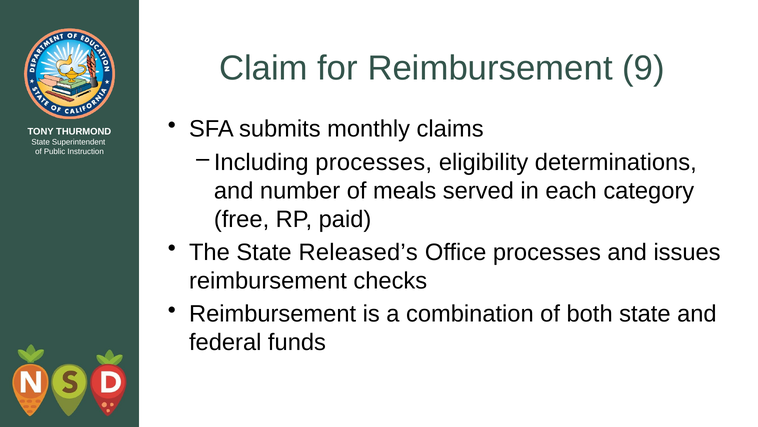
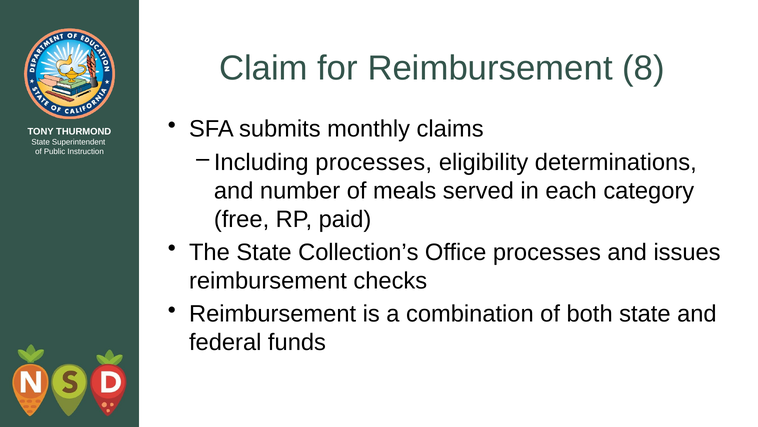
9: 9 -> 8 (644, 68)
Released’s: Released’s -> Collection’s (358, 252)
